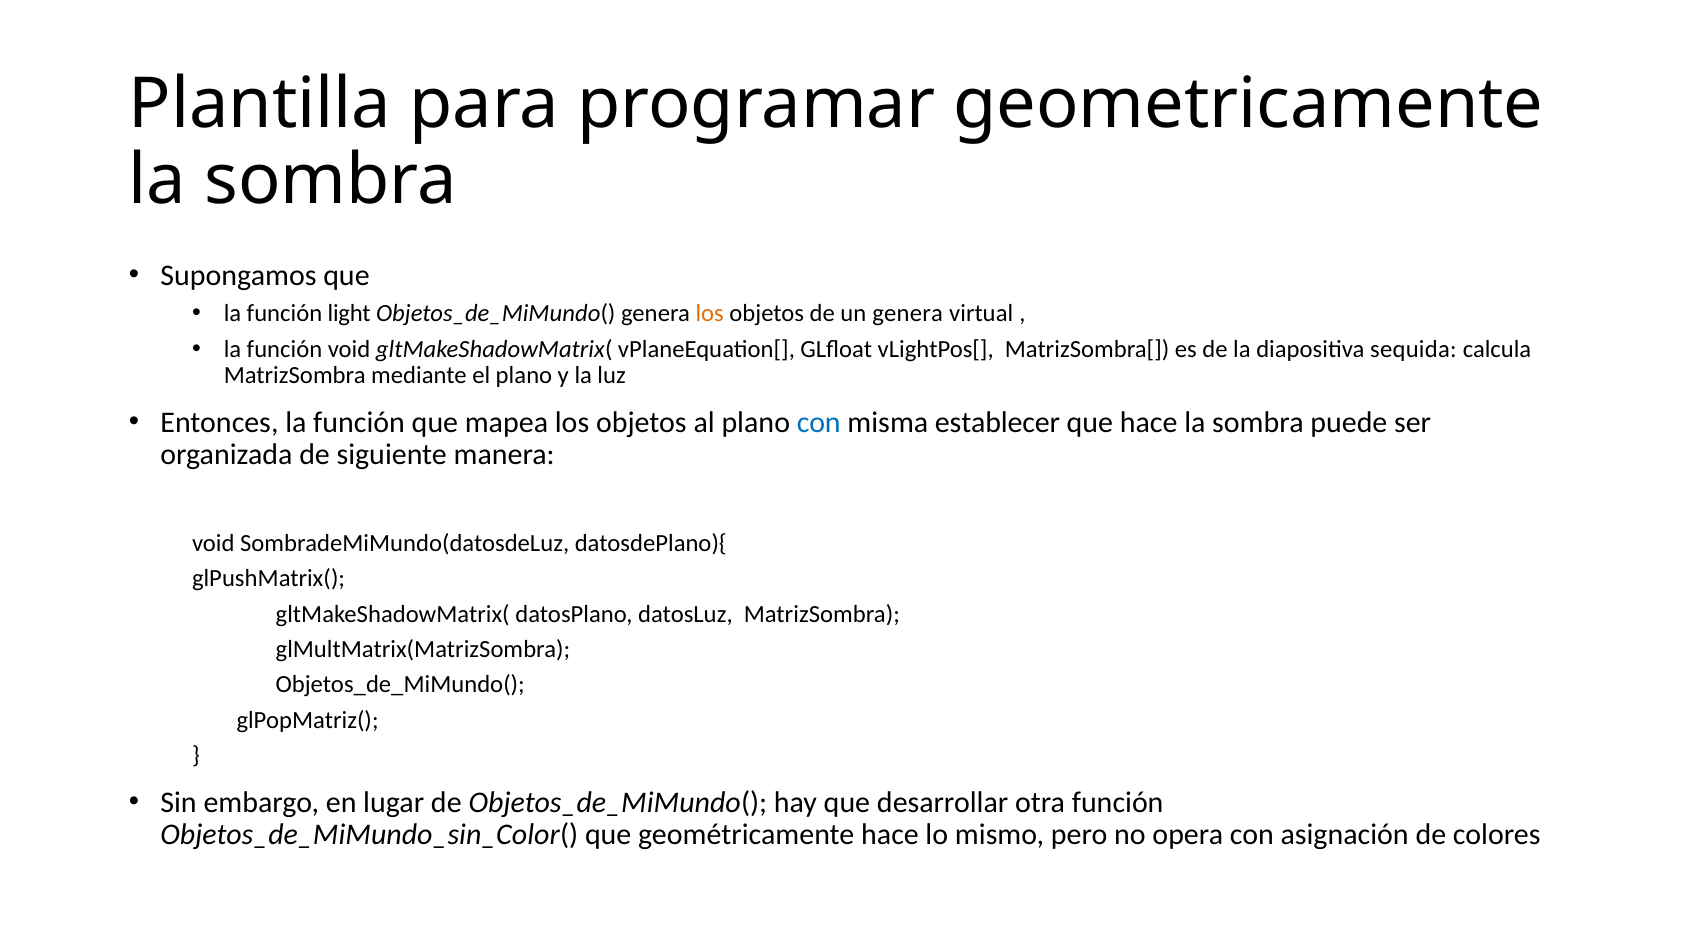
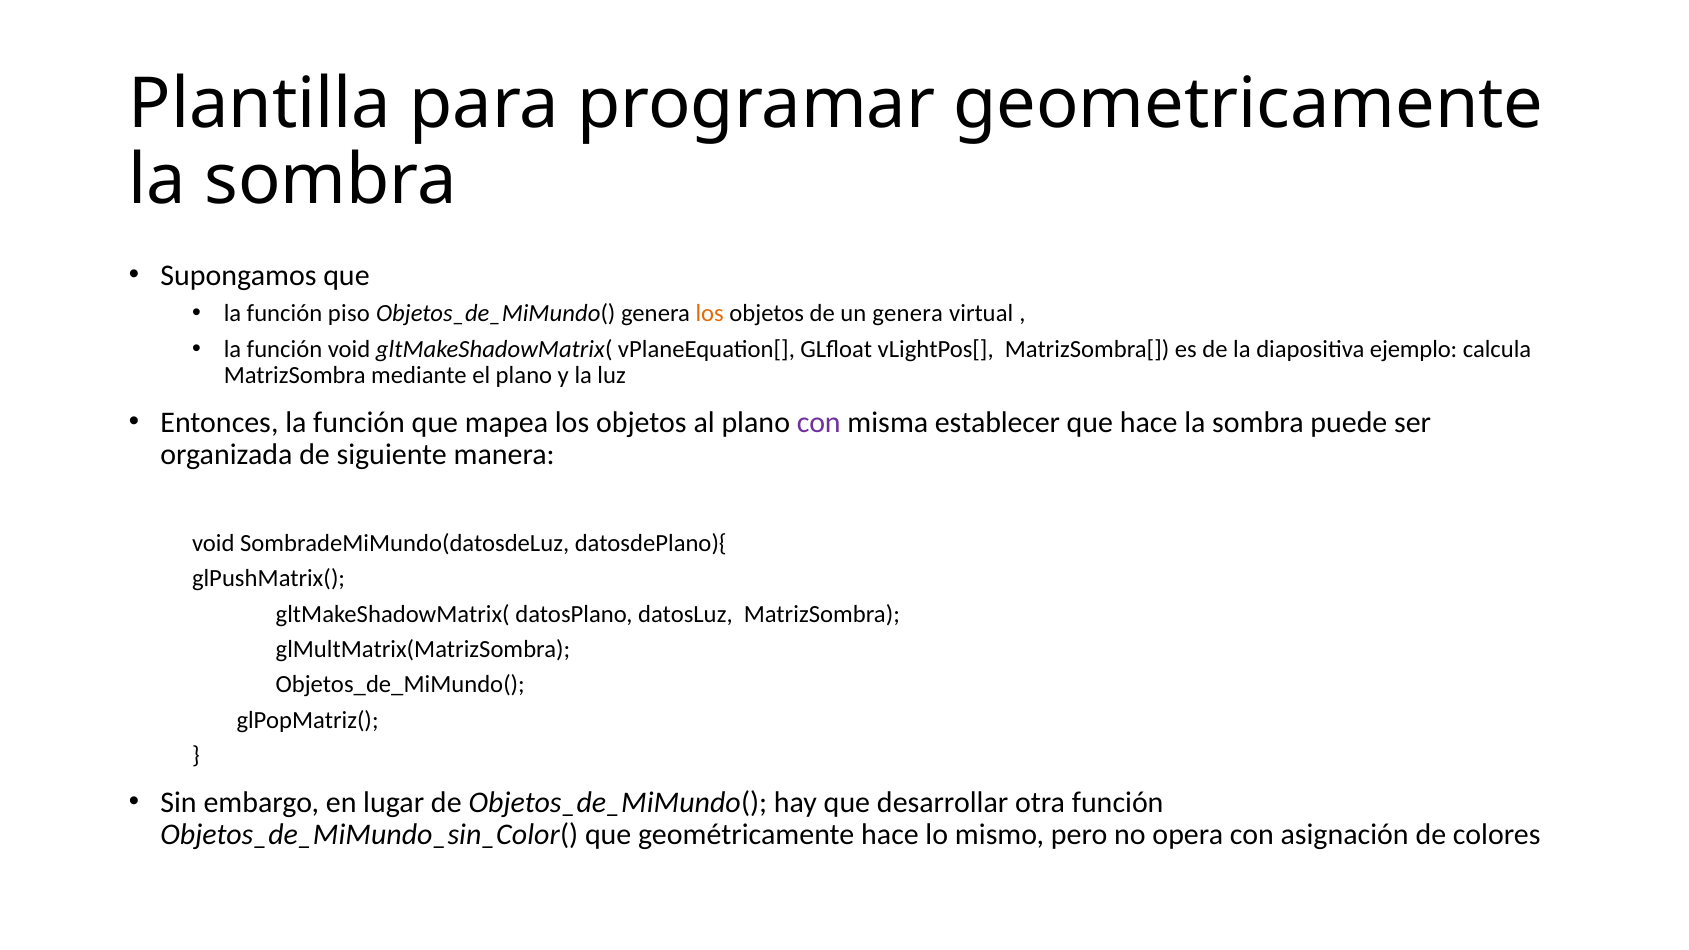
light: light -> piso (349, 313)
sequida: sequida -> ejemplo (1414, 349)
con colour: blue -> purple (819, 423)
